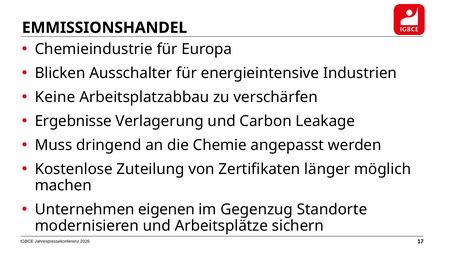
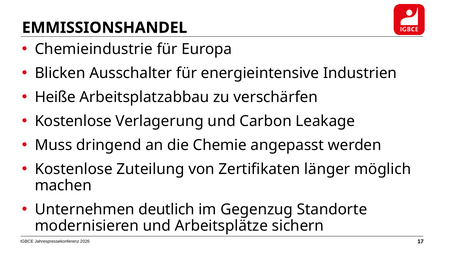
Keine: Keine -> Heiße (55, 97)
Ergebnisse: Ergebnisse -> Kostenlose (73, 121)
eigenen: eigenen -> deutlich (167, 209)
